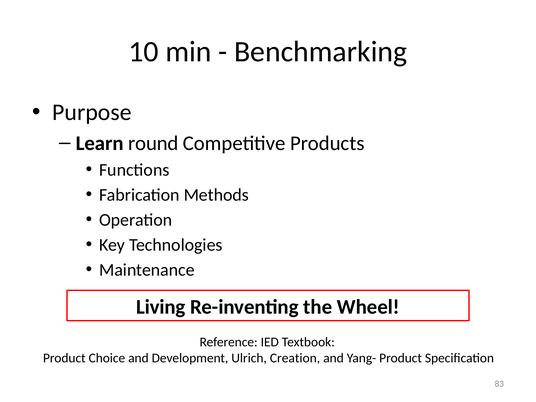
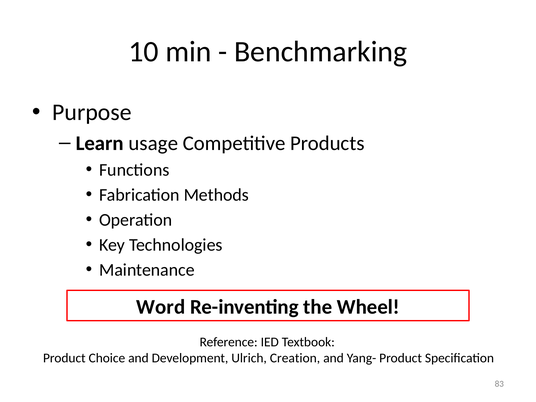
round: round -> usage (153, 143)
Living: Living -> Word (161, 307)
